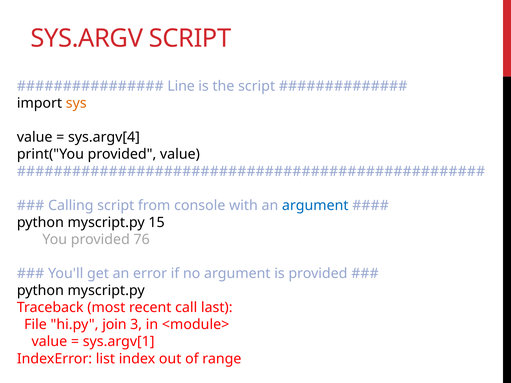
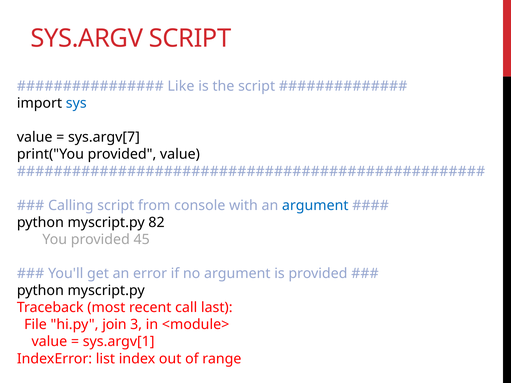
Line: Line -> Like (181, 86)
sys colour: orange -> blue (76, 103)
sys.argv[4: sys.argv[4 -> sys.argv[7 (104, 137)
15: 15 -> 82 (156, 223)
76: 76 -> 45 (142, 240)
